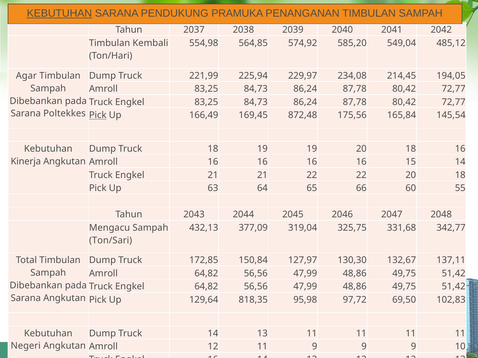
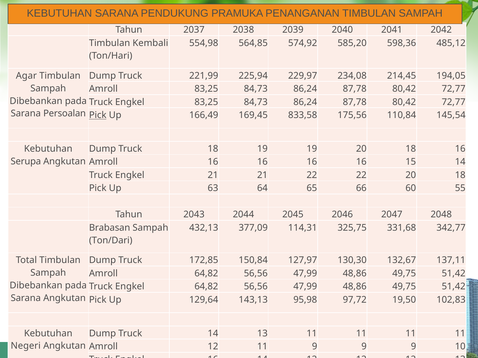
KEBUTUHAN underline: present -> none (59, 13)
549,04: 549,04 -> 598,36 (402, 43)
Poltekkes: Poltekkes -> Persoalan (65, 114)
872,48: 872,48 -> 833,58 (303, 115)
165,84: 165,84 -> 110,84 (402, 115)
Kinerja: Kinerja -> Serupa (26, 162)
Mengacu: Mengacu -> Brabasan (110, 228)
319,04: 319,04 -> 114,31 (303, 228)
Ton/Sari: Ton/Sari -> Ton/Dari (111, 241)
818,35: 818,35 -> 143,13 (253, 300)
69,50: 69,50 -> 19,50 (404, 300)
